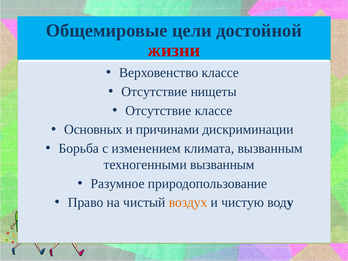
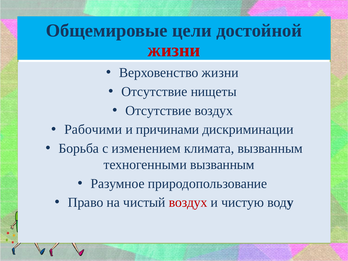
Верховенство классе: классе -> жизни (220, 73)
Отсутствие классе: классе -> воздух (214, 111)
Основных: Основных -> Рабочими (93, 130)
воздух colour: orange -> red (188, 202)
